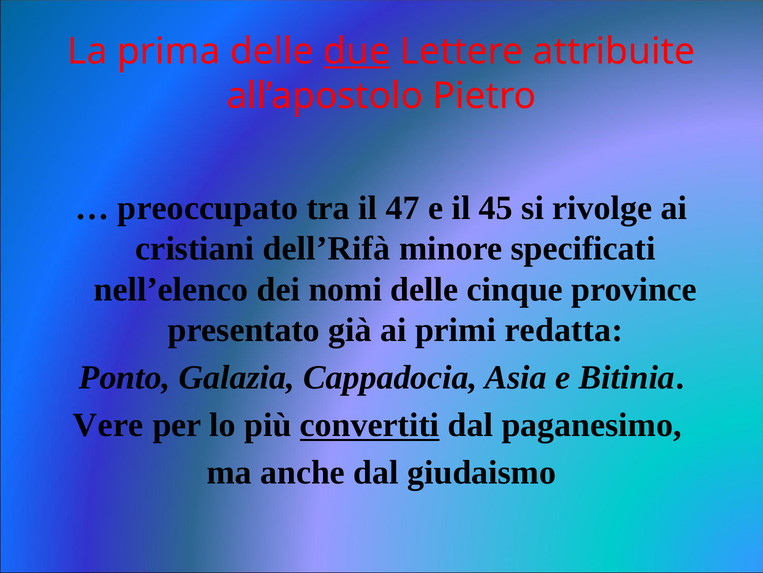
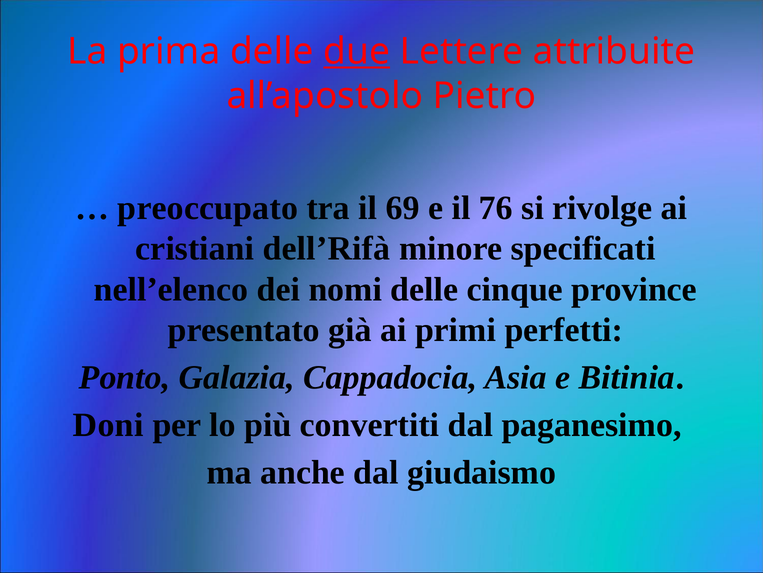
47: 47 -> 69 (403, 208)
45: 45 -> 76 (496, 208)
redatta: redatta -> perfetti (564, 330)
Vere: Vere -> Doni (108, 425)
convertiti underline: present -> none (370, 425)
